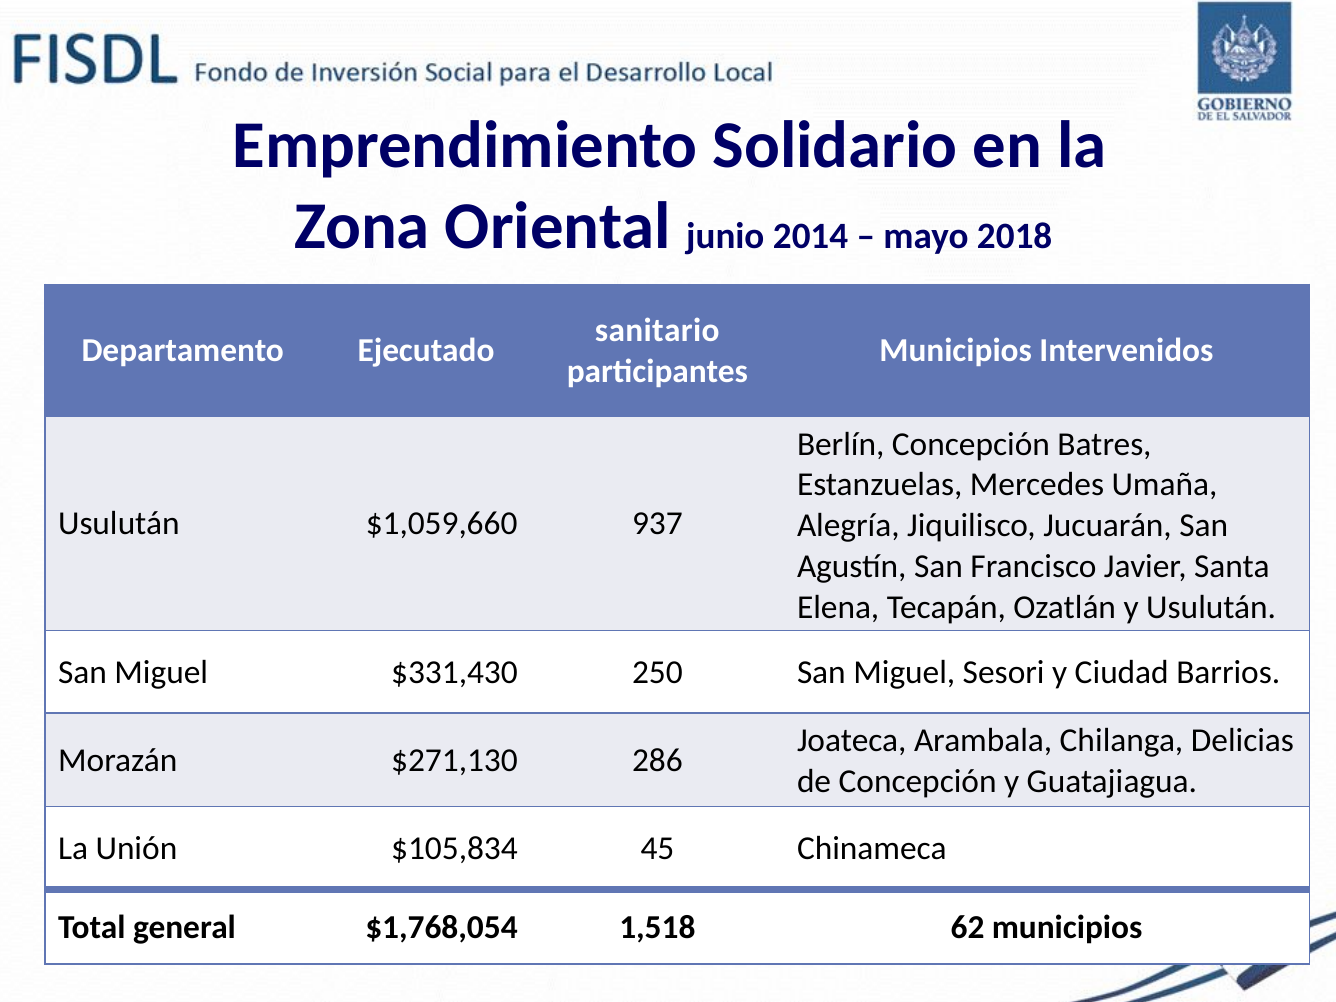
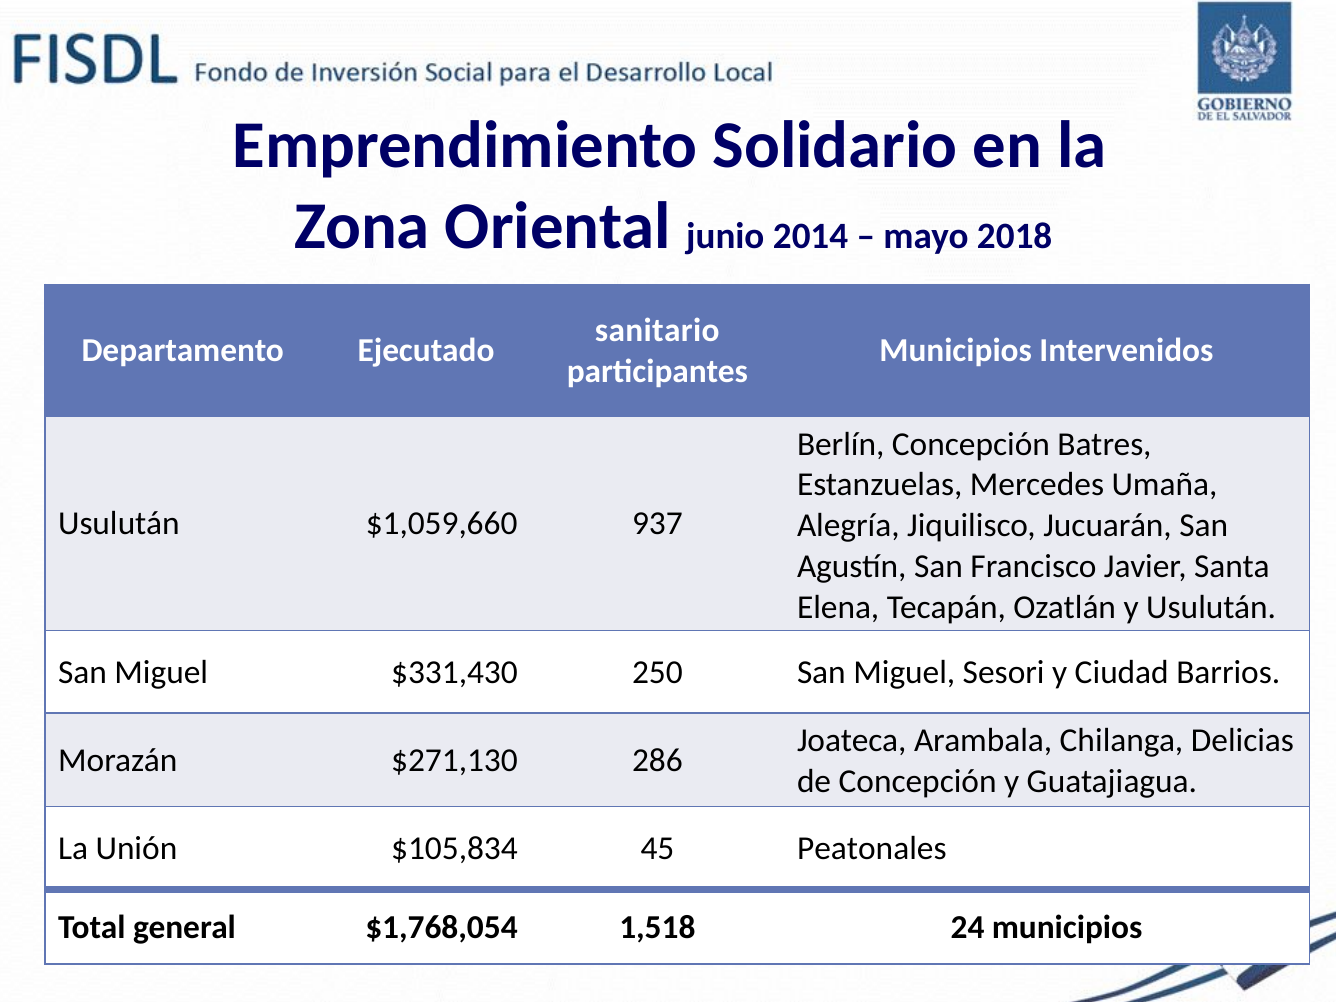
Chinameca: Chinameca -> Peatonales (872, 848)
62: 62 -> 24 (968, 927)
